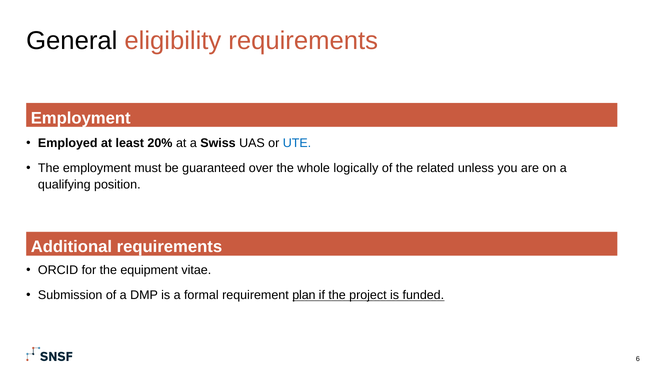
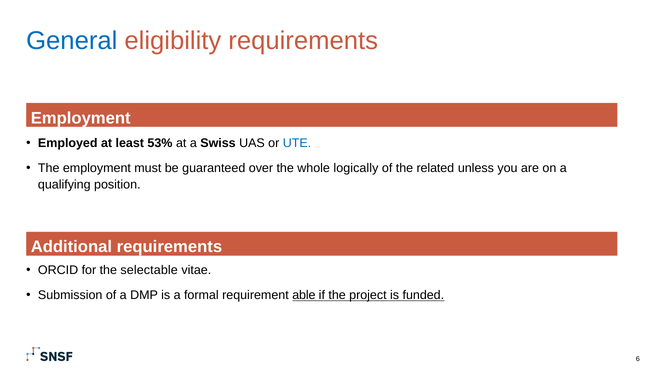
General colour: black -> blue (72, 41)
20%: 20% -> 53% (160, 143)
equipment: equipment -> selectable (149, 270)
plan: plan -> able (304, 295)
